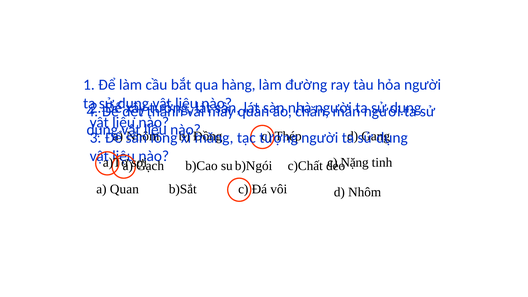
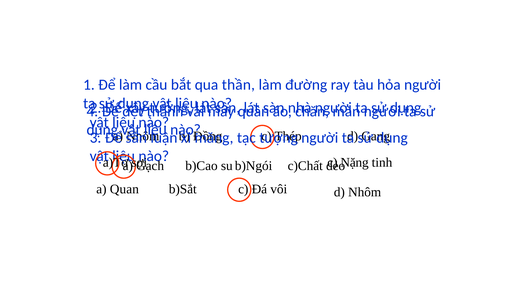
hàng: hàng -> thần (238, 85)
lỏng: lỏng -> luận (164, 138)
